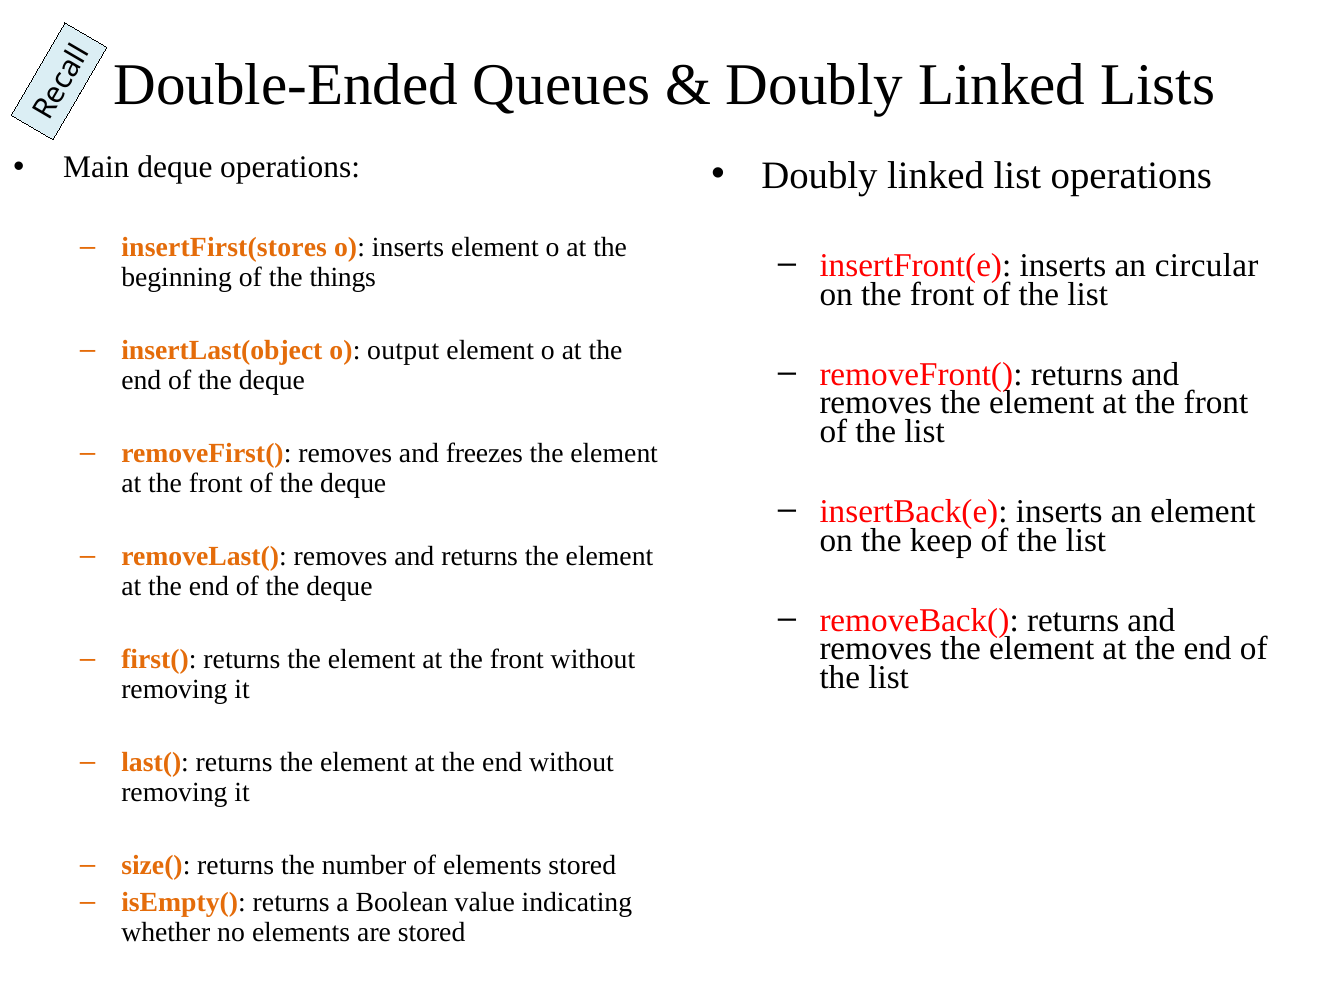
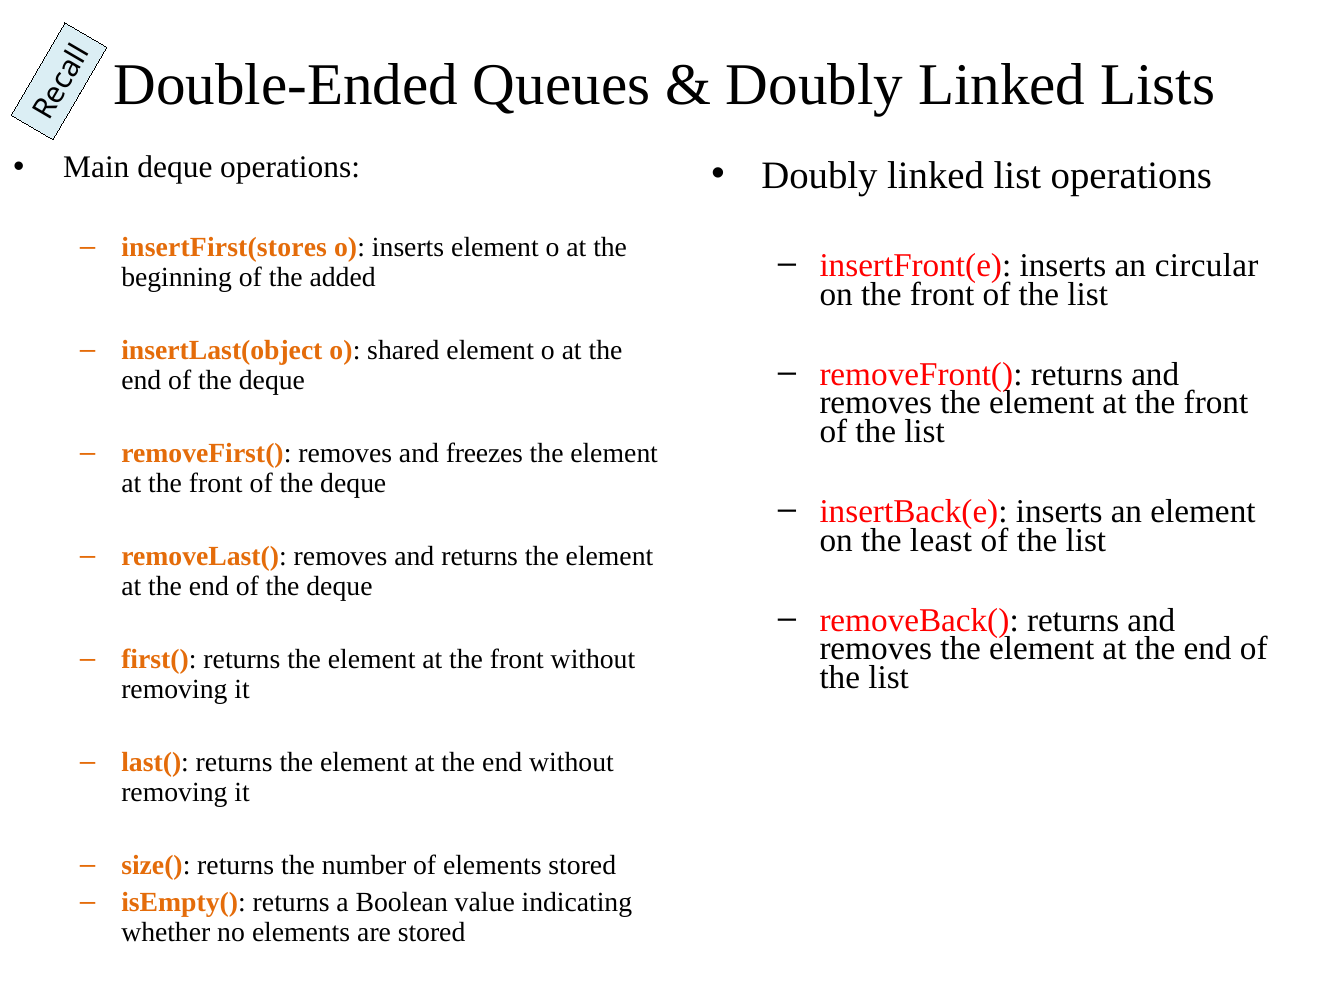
things: things -> added (343, 277)
output: output -> shared (403, 351)
keep: keep -> least (941, 541)
